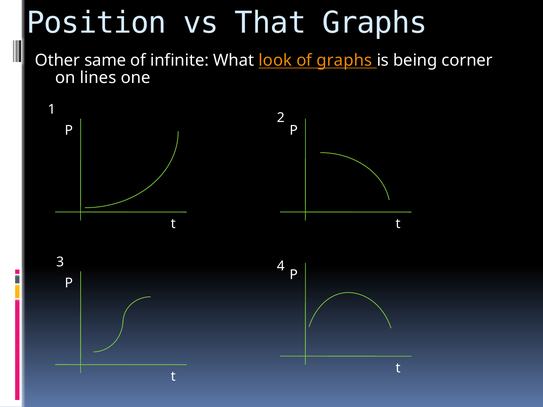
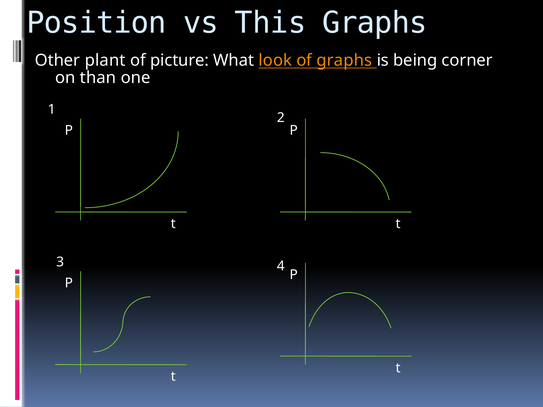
That: That -> This (270, 23)
same: same -> plant (105, 60)
infinite: infinite -> picture (180, 60)
lines: lines -> than (98, 78)
